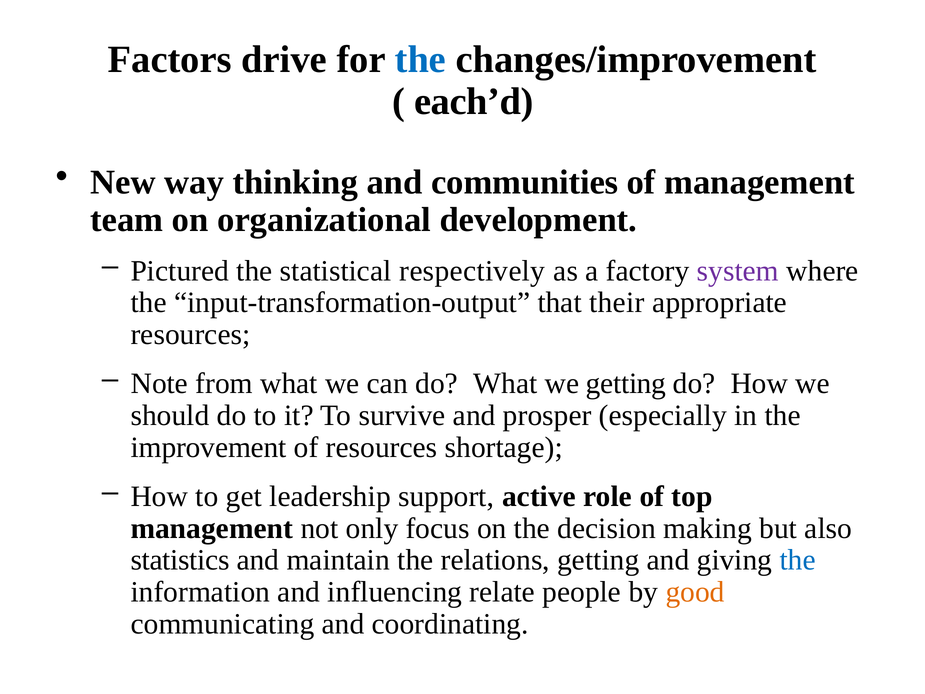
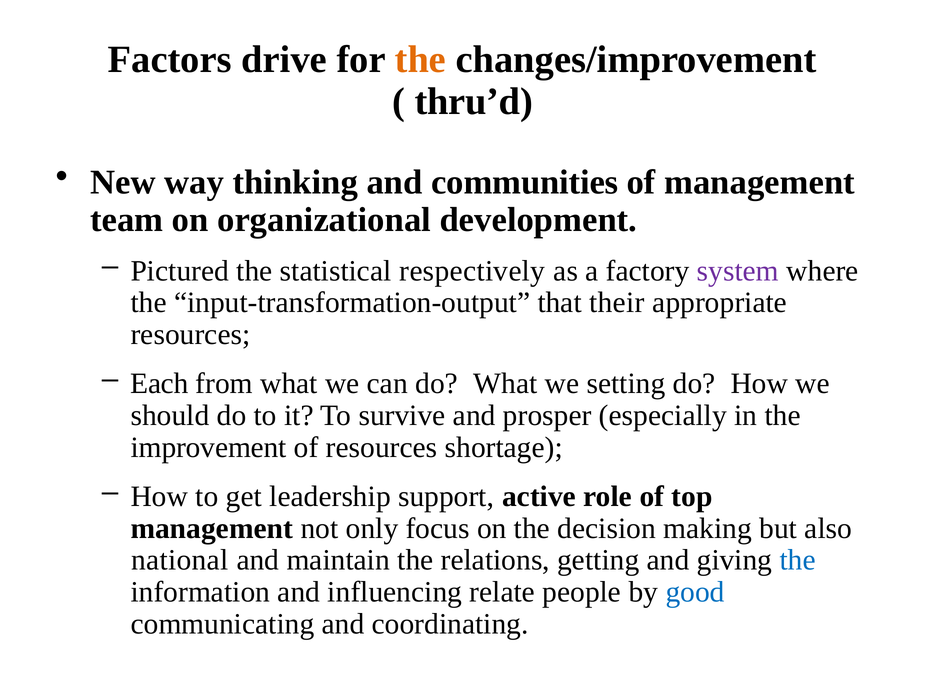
the colour: blue -> orange (420, 60)
each’d: each’d -> thru’d (474, 101)
Note: Note -> Each (160, 383)
we getting: getting -> setting (626, 383)
statistics: statistics -> national (180, 560)
good colour: orange -> blue (695, 592)
